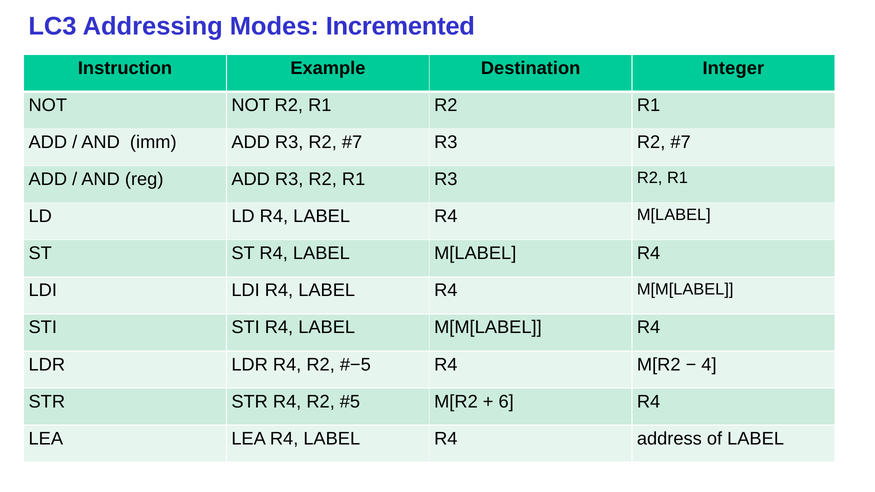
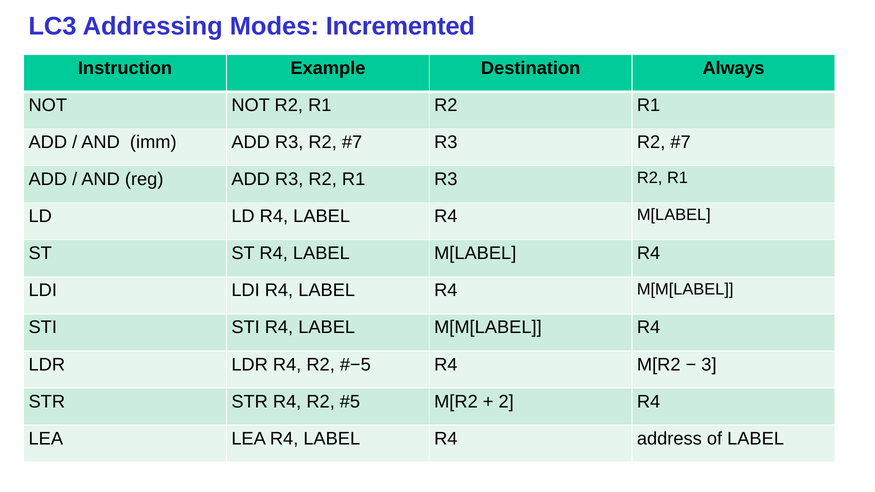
Integer: Integer -> Always (734, 68)
4: 4 -> 3 (709, 365)
6: 6 -> 2 (506, 402)
